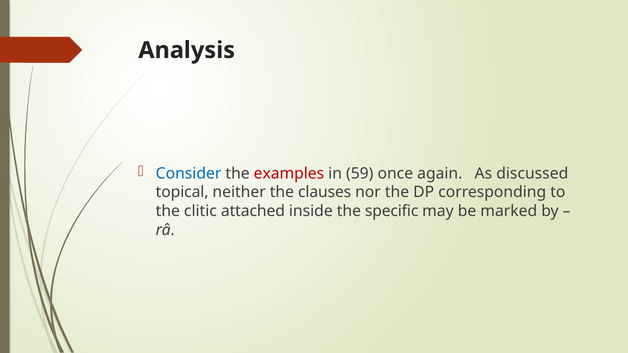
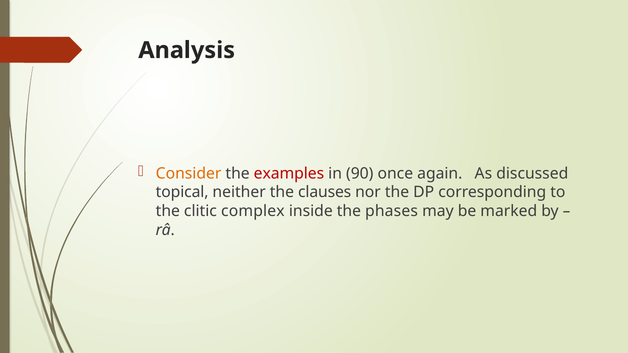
Consider colour: blue -> orange (189, 174)
59: 59 -> 90 (360, 174)
attached: attached -> complex (253, 211)
specific: specific -> phases (391, 211)
